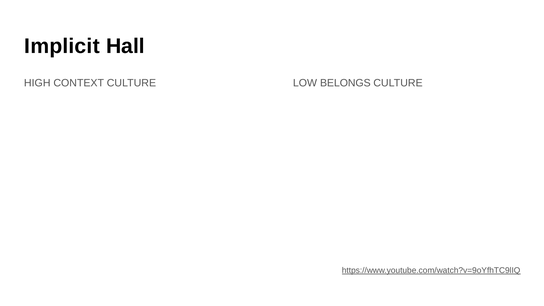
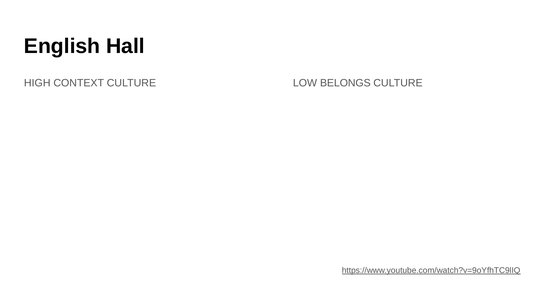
Implicit: Implicit -> English (62, 46)
